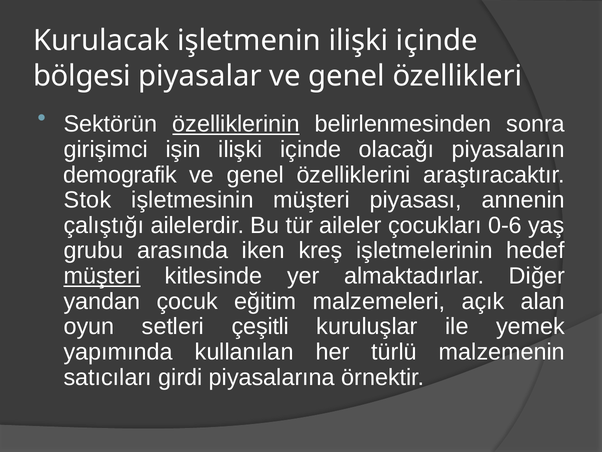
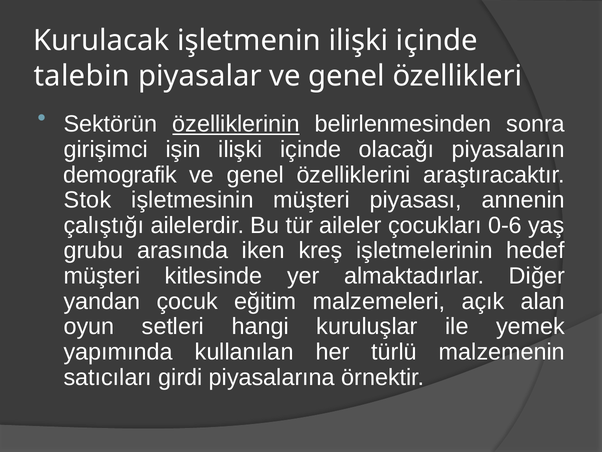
bölgesi: bölgesi -> talebin (82, 76)
müşteri underline: present -> none (102, 276)
çeşitli: çeşitli -> hangi (260, 326)
